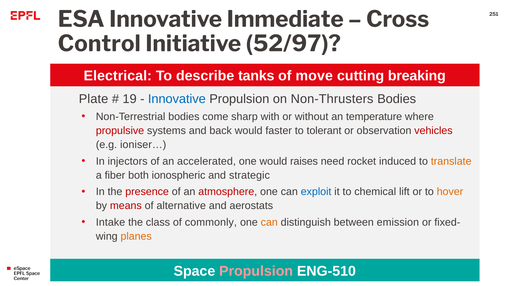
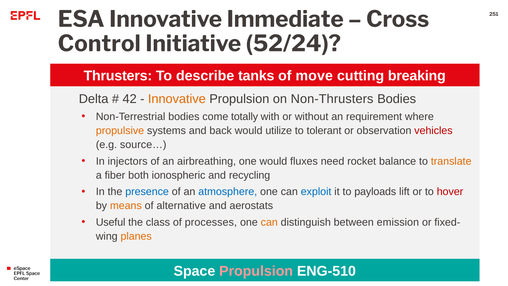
52/97: 52/97 -> 52/24 (293, 44)
Electrical: Electrical -> Thrusters (118, 76)
Plate: Plate -> Delta (94, 99)
19: 19 -> 42 (130, 99)
Innovative colour: blue -> orange (177, 99)
sharp: sharp -> totally (245, 117)
temperature: temperature -> requirement (374, 117)
propulsive colour: red -> orange (120, 130)
faster: faster -> utilize (279, 130)
ioniser…: ioniser… -> source… (143, 144)
accelerated: accelerated -> airbreathing (207, 161)
raises: raises -> fluxes (304, 161)
induced: induced -> balance (398, 161)
strategic: strategic -> recycling (250, 175)
presence colour: red -> blue (147, 192)
atmosphere colour: red -> blue (228, 192)
chemical: chemical -> payloads (375, 192)
hover colour: orange -> red (450, 192)
means colour: red -> orange (126, 206)
Intake: Intake -> Useful (111, 222)
commonly: commonly -> processes (211, 222)
